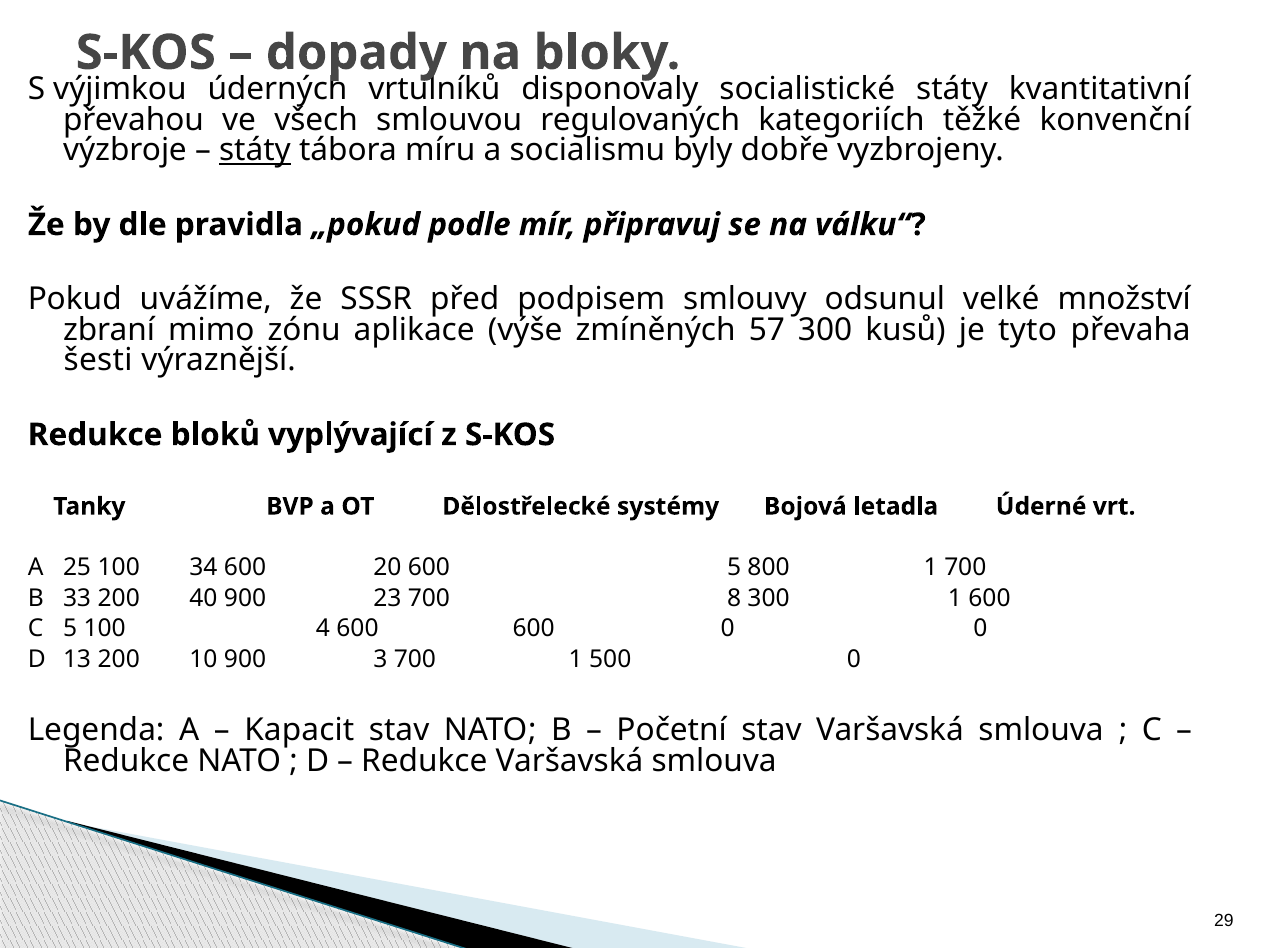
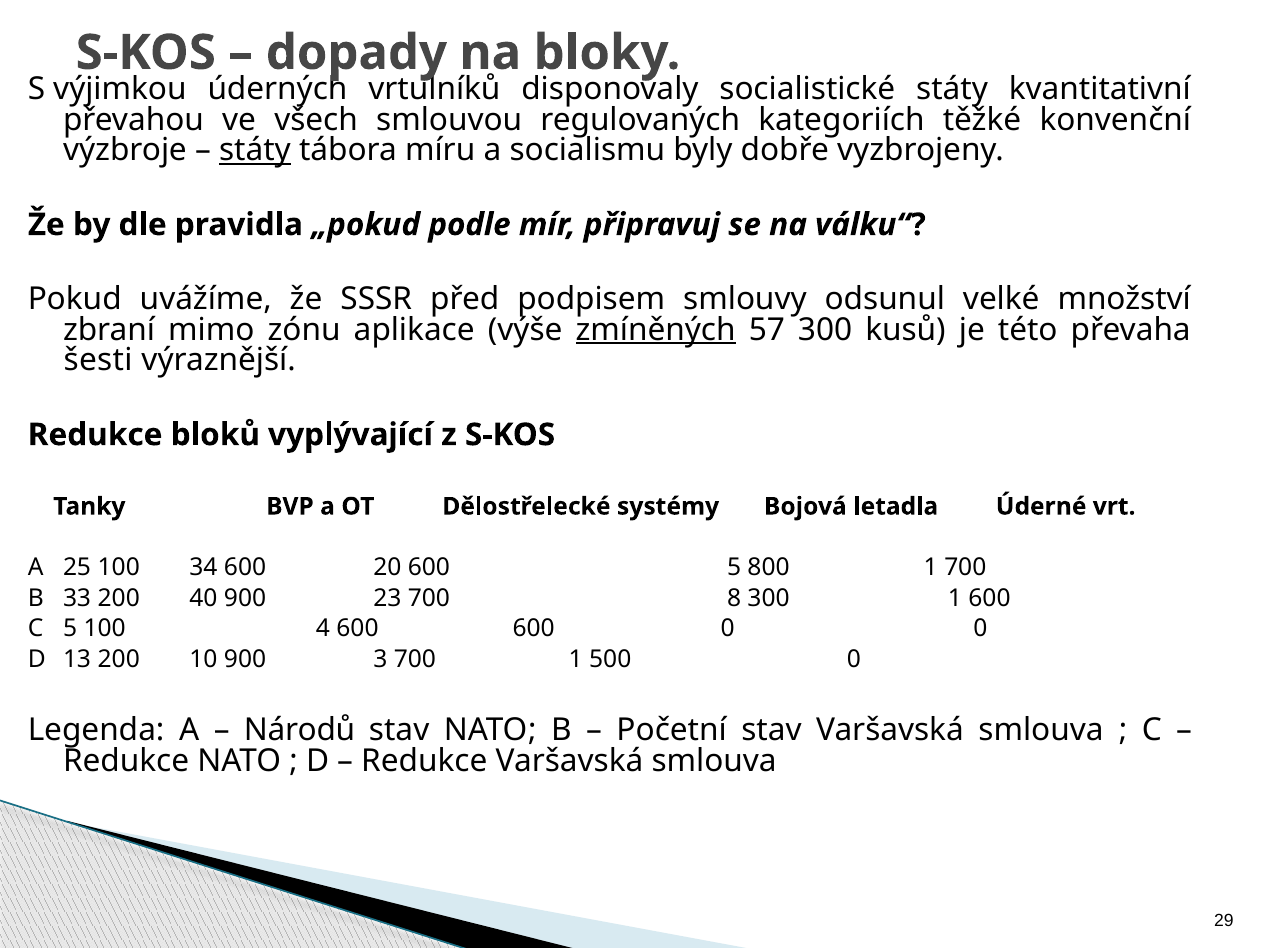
zmíněných underline: none -> present (656, 330)
tyto: tyto -> této (1028, 330)
Kapacit: Kapacit -> Národů (300, 730)
